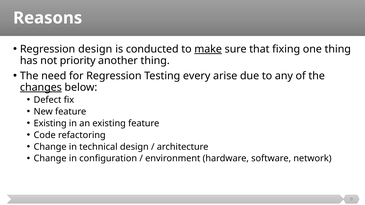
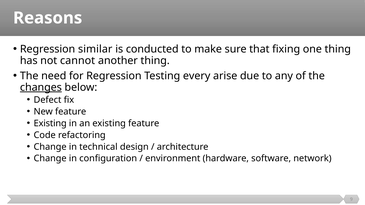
Regression design: design -> similar (95, 49)
make underline: present -> none (208, 49)
priority: priority -> cannot (78, 61)
